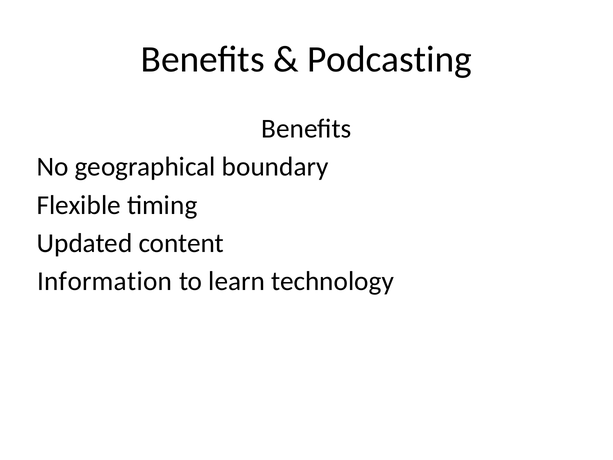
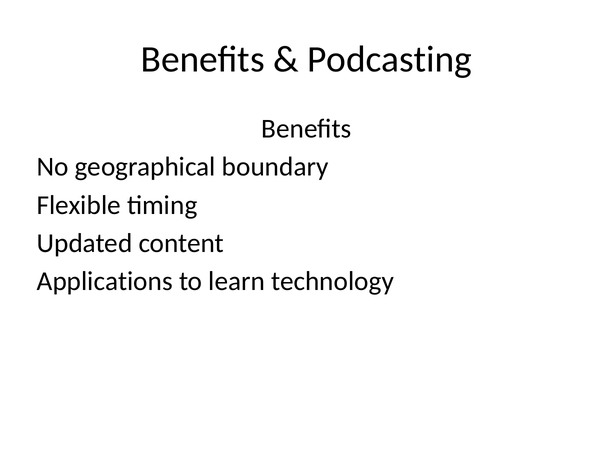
Information: Information -> Applications (105, 281)
